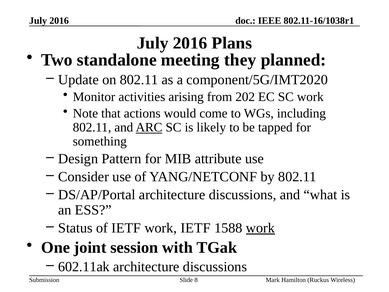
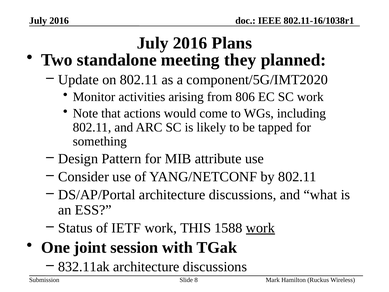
202: 202 -> 806 (245, 97)
ARC underline: present -> none (149, 127)
work IETF: IETF -> THIS (196, 228)
602.11ak: 602.11ak -> 832.11ak (84, 266)
